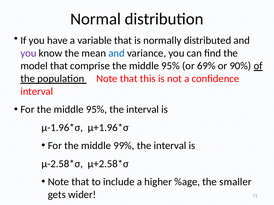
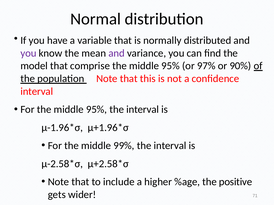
and colour: blue -> purple (117, 53)
69%: 69% -> 97% (206, 66)
smaller: smaller -> positive (236, 182)
